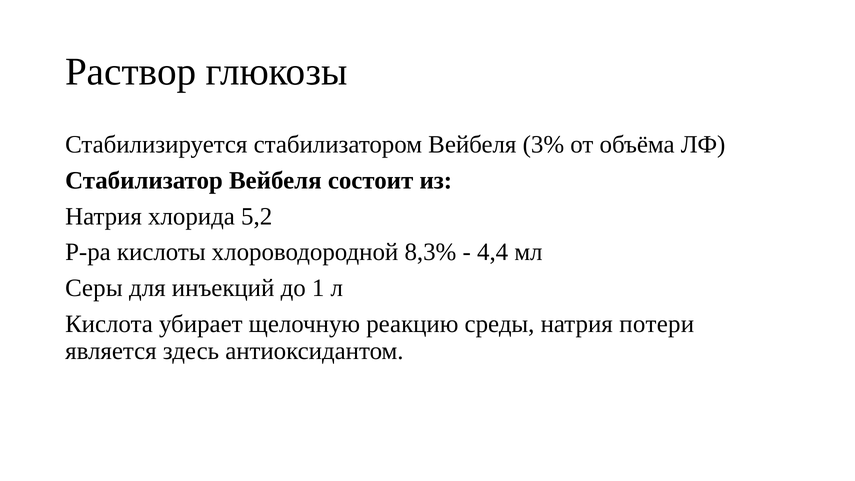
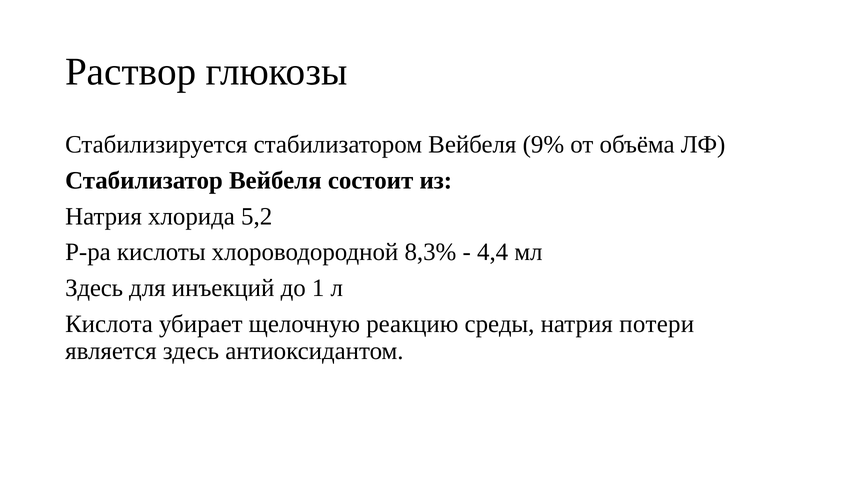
3%: 3% -> 9% (543, 145)
Серы: Серы -> Здесь (94, 288)
